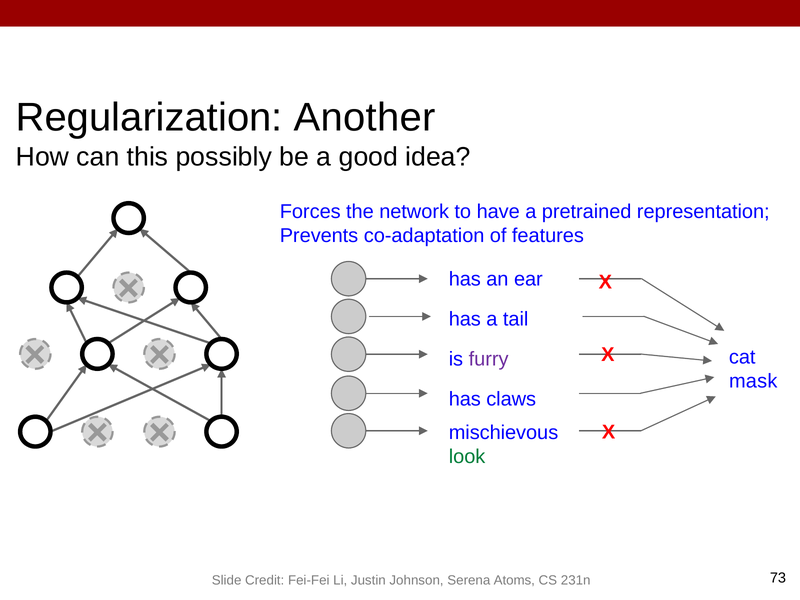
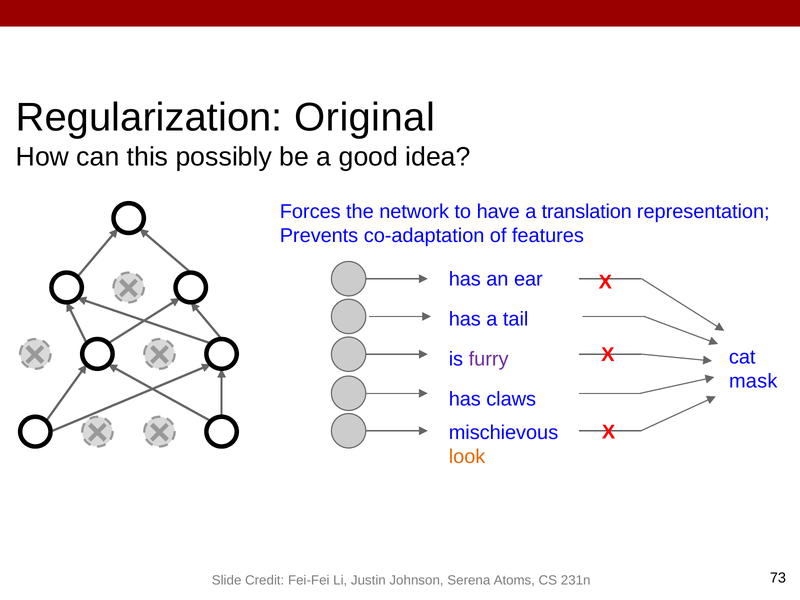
Another: Another -> Original (365, 118)
pretrained: pretrained -> translation (587, 212)
look colour: green -> orange (467, 457)
